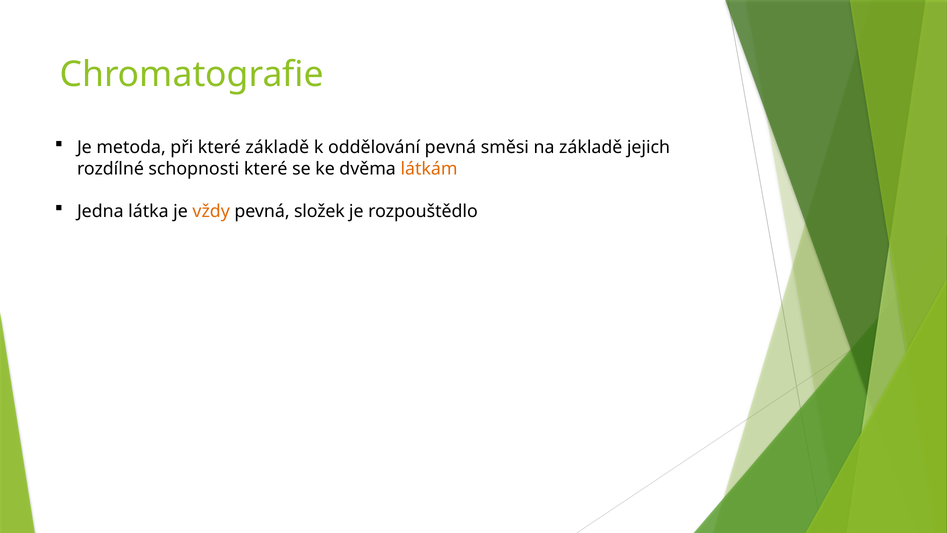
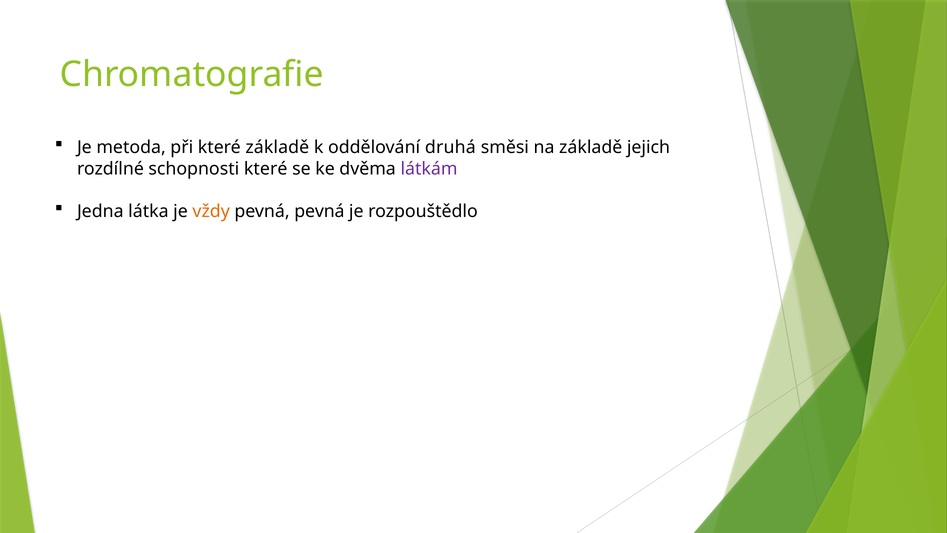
oddělování pevná: pevná -> druhá (450, 147)
látkám colour: orange -> purple (429, 169)
pevná složek: složek -> pevná (319, 211)
